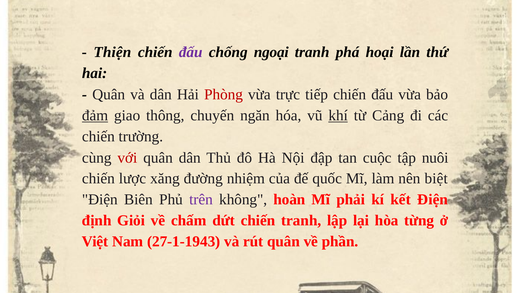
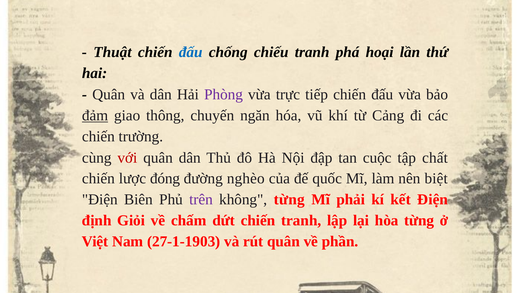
Thiện: Thiện -> Thuật (112, 52)
đấu colour: purple -> blue (191, 52)
ngoại: ngoại -> chiếu (271, 52)
Phòng colour: red -> purple (223, 95)
khí underline: present -> none (338, 116)
nuôi: nuôi -> chất (435, 158)
xăng: xăng -> đóng (165, 179)
nhiệm: nhiệm -> nghèo (246, 179)
không hoàn: hoàn -> từng (289, 200)
27-1-1943: 27-1-1943 -> 27-1-1903 (184, 242)
